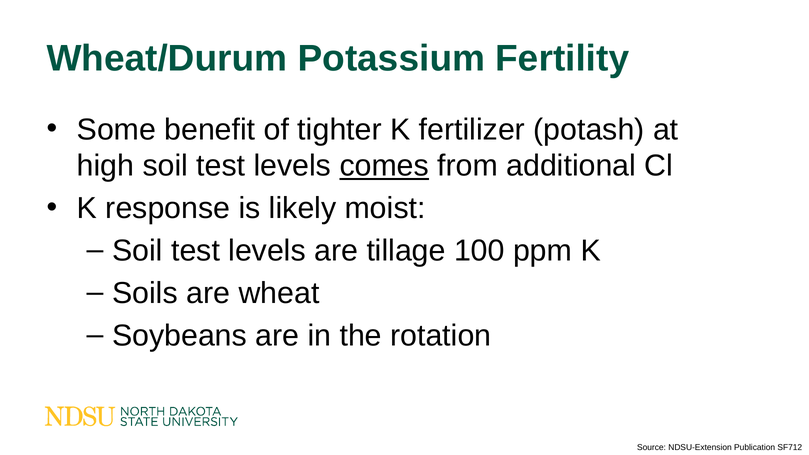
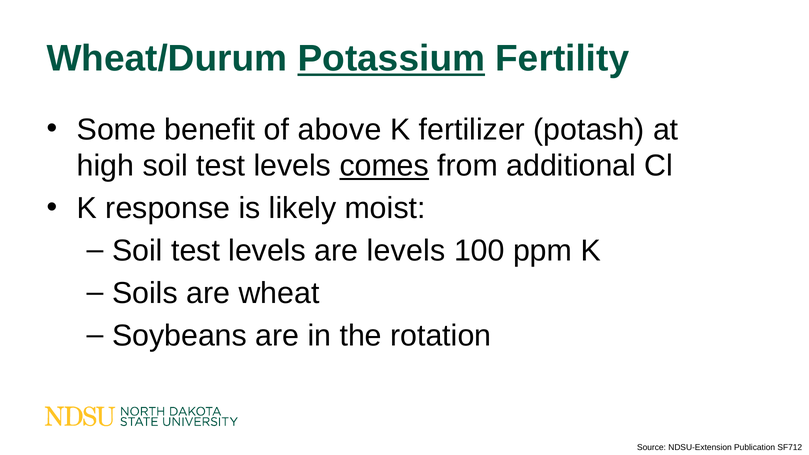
Potassium underline: none -> present (391, 59)
tighter: tighter -> above (340, 130)
are tillage: tillage -> levels (406, 251)
